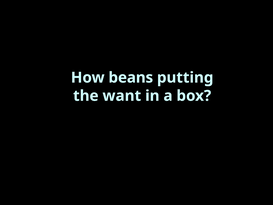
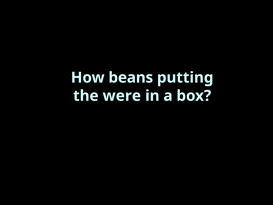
want: want -> were (122, 96)
